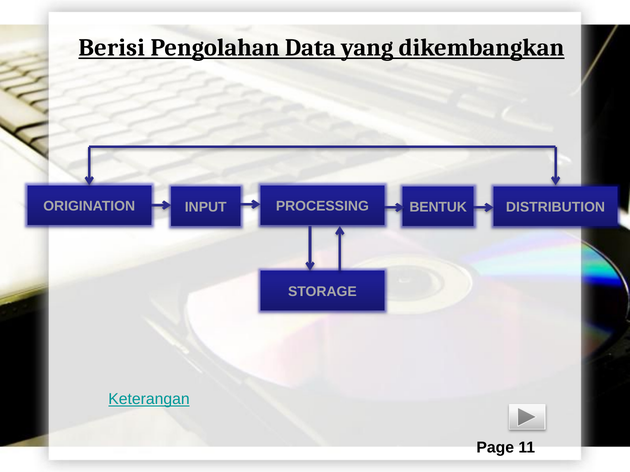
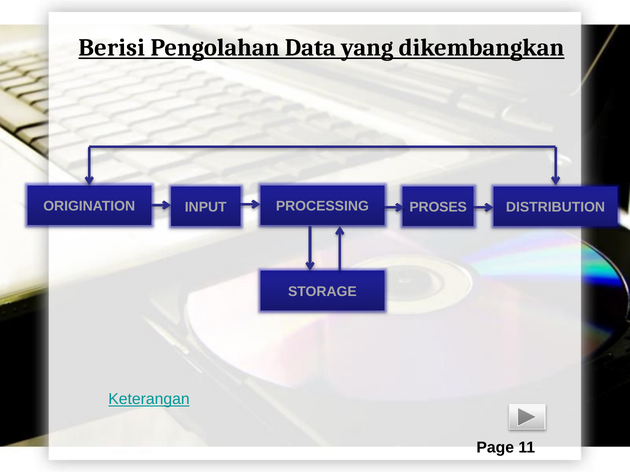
BENTUK: BENTUK -> PROSES (438, 207)
